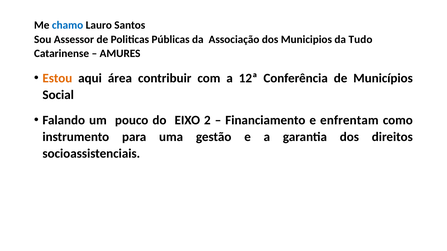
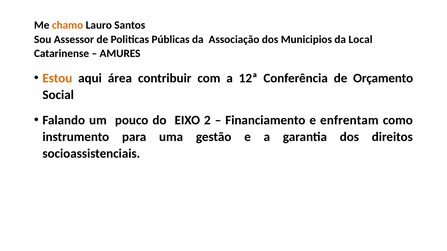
chamo colour: blue -> orange (68, 25)
Tudo: Tudo -> Local (361, 39)
Municípios: Municípios -> Orçamento (383, 78)
